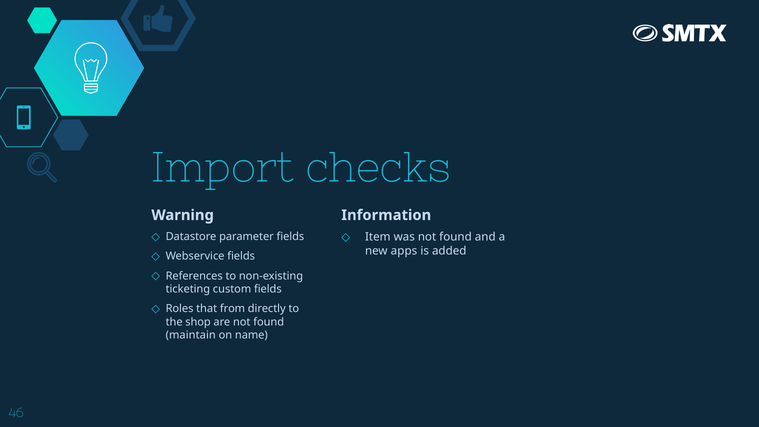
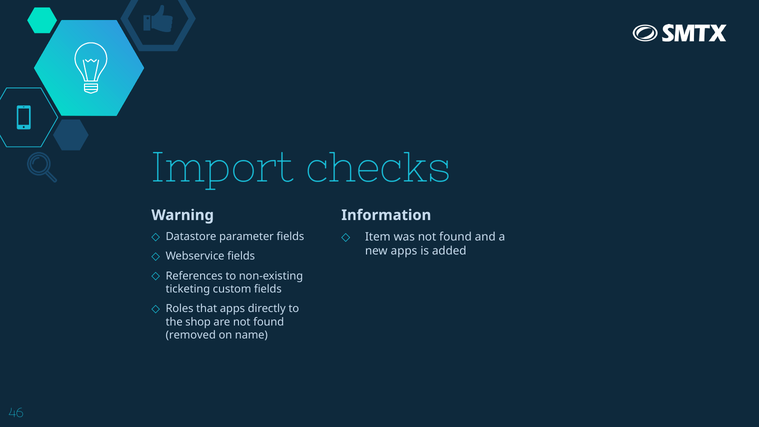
that from: from -> apps (232, 309)
maintain: maintain -> removed (191, 335)
